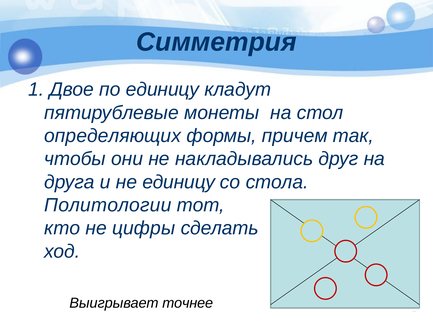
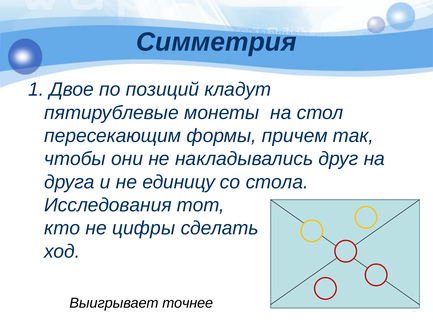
по единицу: единицу -> позиций (163, 89)
определяющих: определяющих -> пересекающим (113, 136)
Политологии: Политологии -> Исследования (108, 205)
